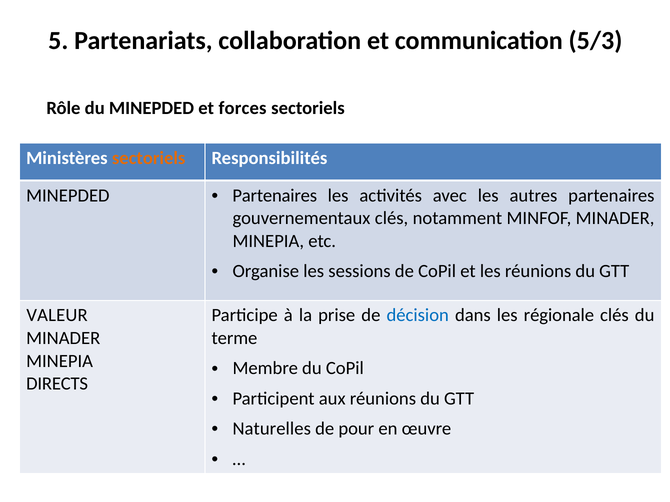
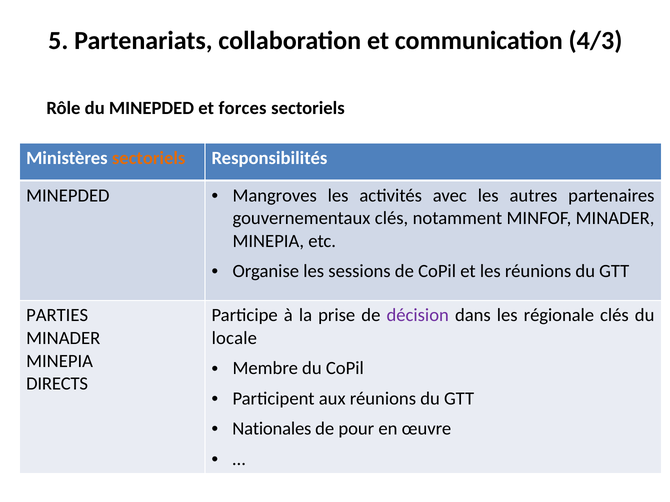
5/3: 5/3 -> 4/3 (595, 41)
Partenaires: Partenaires -> Mangroves (275, 196)
VALEUR: VALEUR -> PARTIES (57, 316)
décision colour: blue -> purple (418, 316)
terme: terme -> locale (234, 338)
Naturelles: Naturelles -> Nationales (272, 429)
